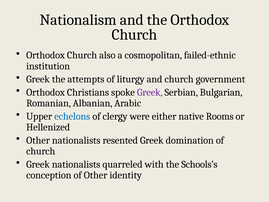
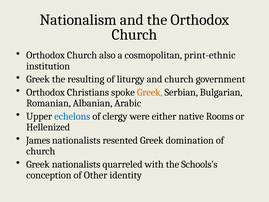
failed-ethnic: failed-ethnic -> print-ethnic (210, 55)
attempts: attempts -> resulting (86, 79)
Greek colour: purple -> orange (150, 92)
Other: Other -> James (38, 140)
